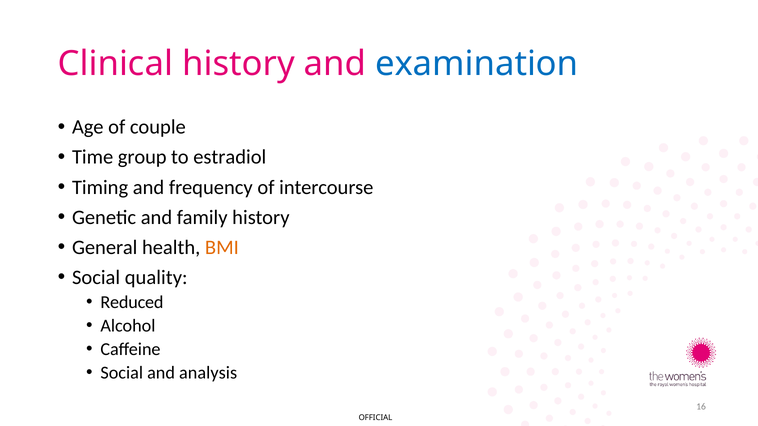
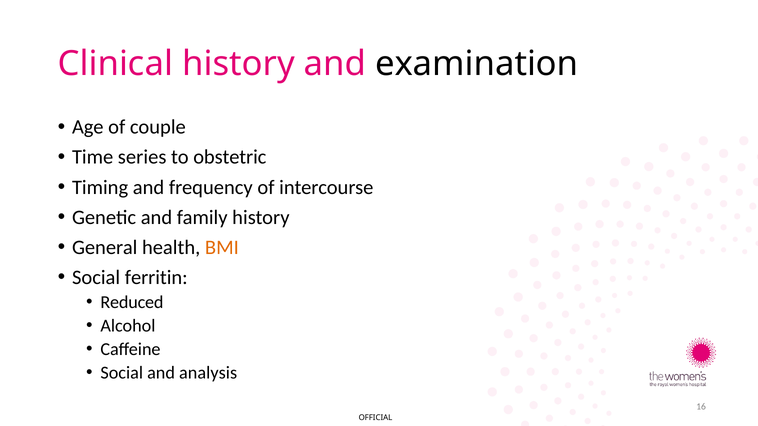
examination colour: blue -> black (477, 64)
group: group -> series (142, 157)
estradiol: estradiol -> obstetric (230, 157)
quality: quality -> ferritin (156, 278)
